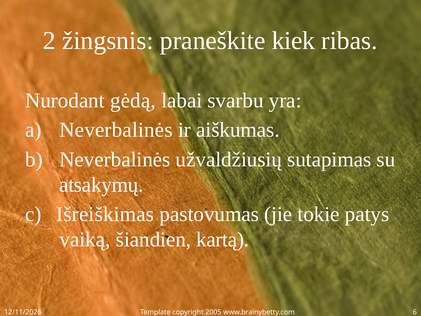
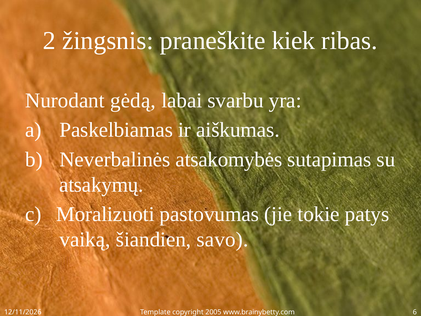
Neverbalinės: Neverbalinės -> Paskelbiamas (116, 130)
užvaldžiusių: užvaldžiusių -> atsakomybės (229, 159)
Išreiškimas: Išreiškimas -> Moralizuoti (105, 214)
kartą: kartą -> savo (222, 239)
